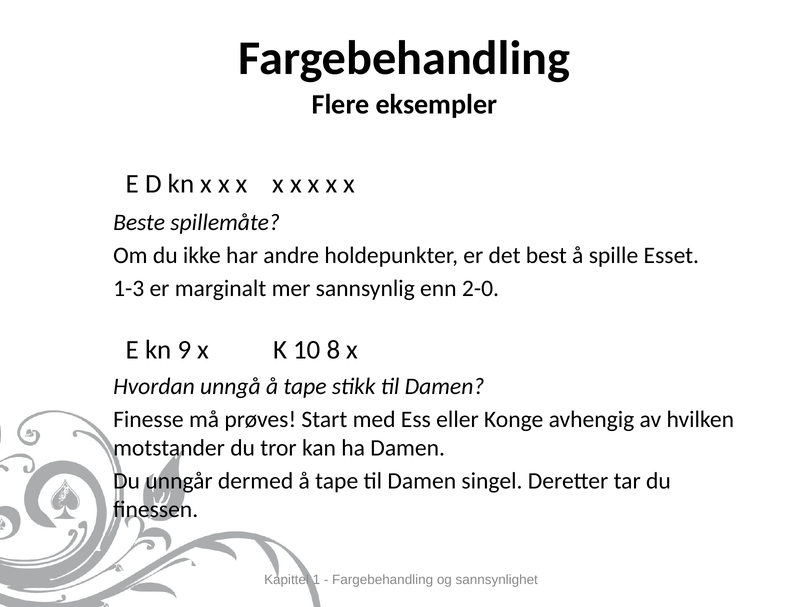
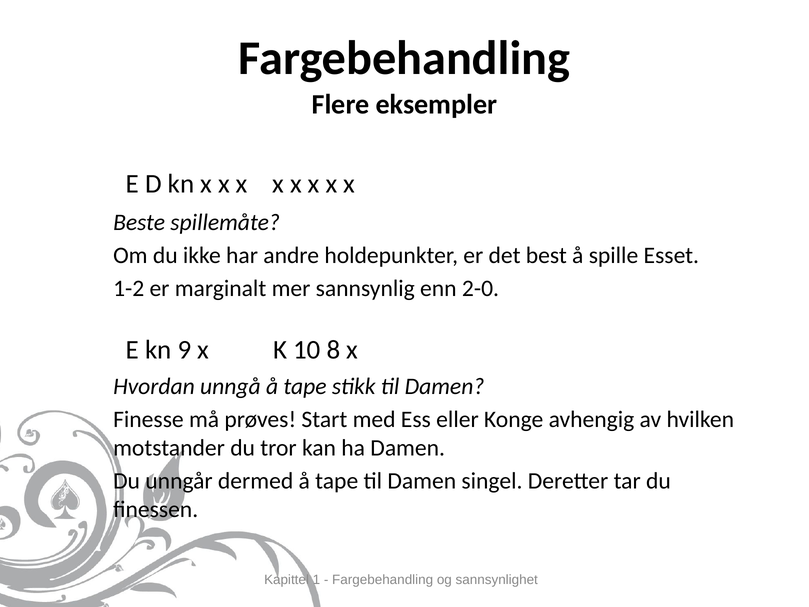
1-3: 1-3 -> 1-2 (129, 288)
